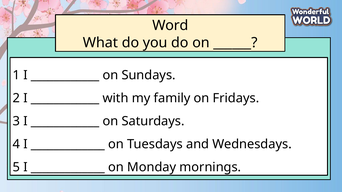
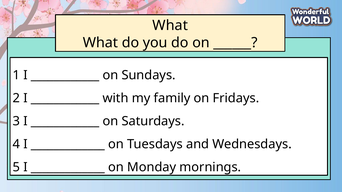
Word: Word -> What (170, 26)
